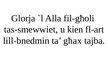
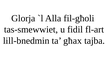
kien: kien -> fidil (75, 30)
